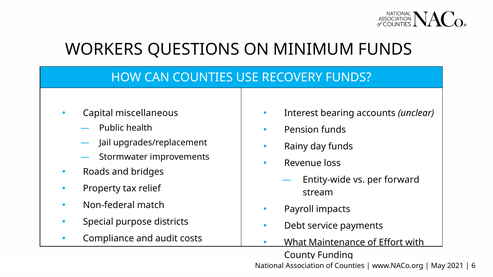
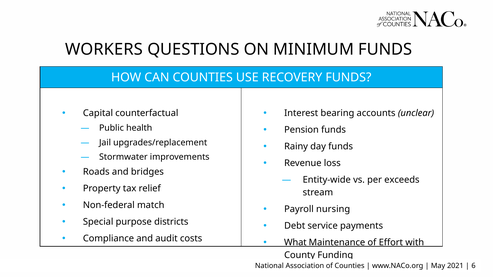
miscellaneous: miscellaneous -> counterfactual (147, 113)
forward: forward -> exceeds (402, 180)
impacts: impacts -> nursing (333, 209)
